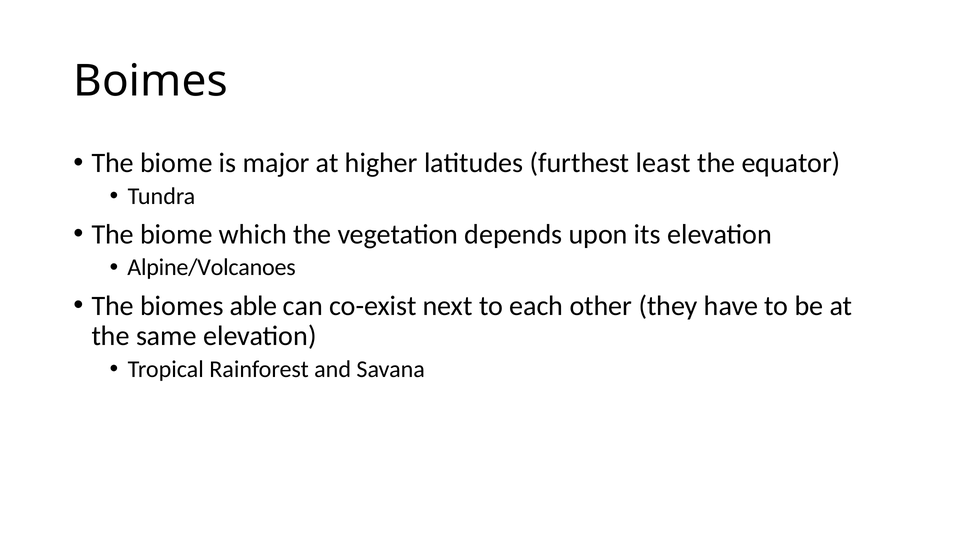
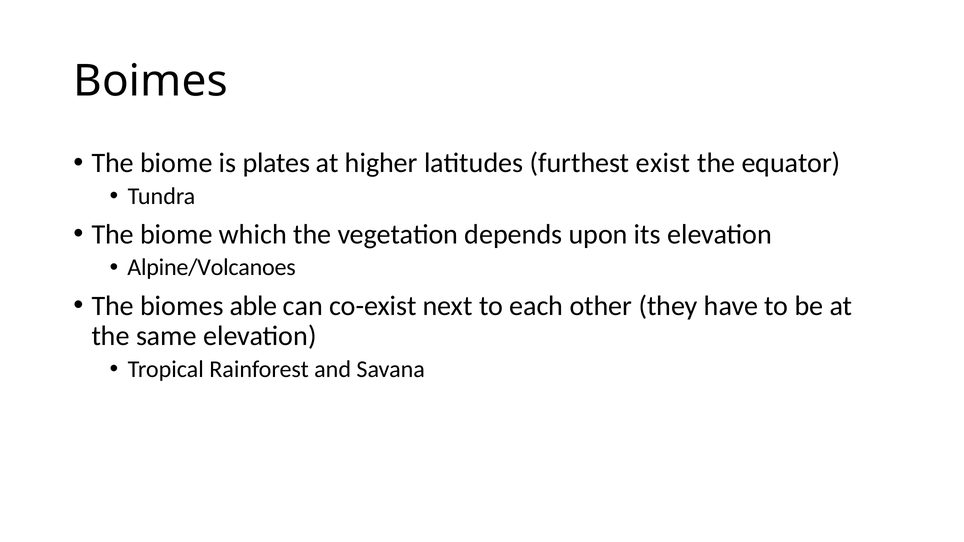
major: major -> plates (276, 163)
least: least -> exist (663, 163)
